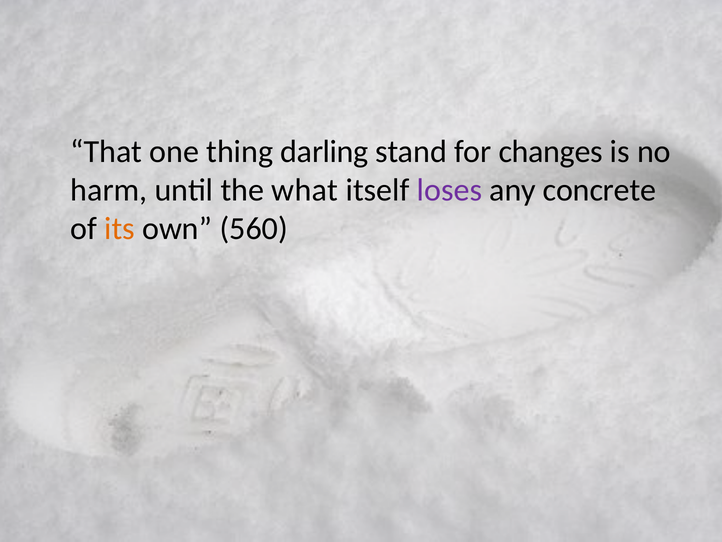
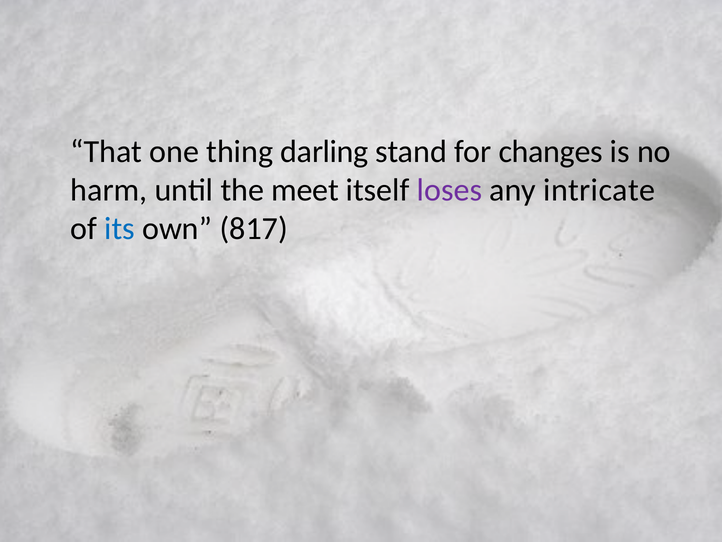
what: what -> meet (305, 190)
concrete: concrete -> intricate (599, 190)
its colour: orange -> blue (120, 228)
560: 560 -> 817 (254, 228)
